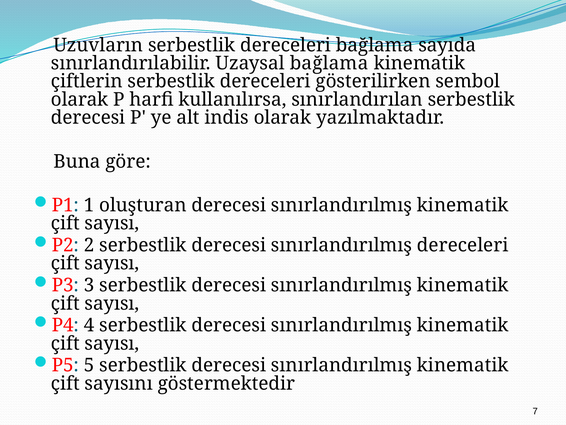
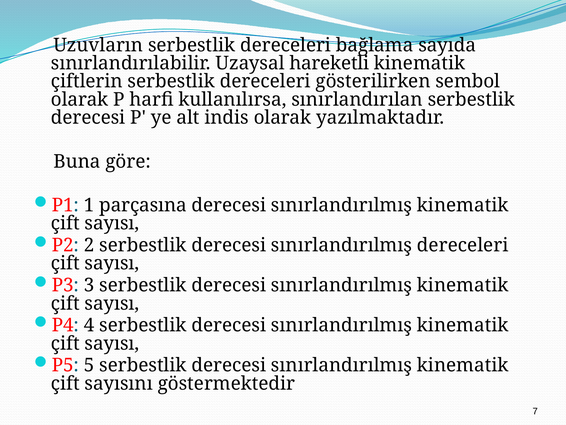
Uzaysal bağlama: bağlama -> hareketli (329, 63)
oluşturan: oluşturan -> parçasına (143, 205)
